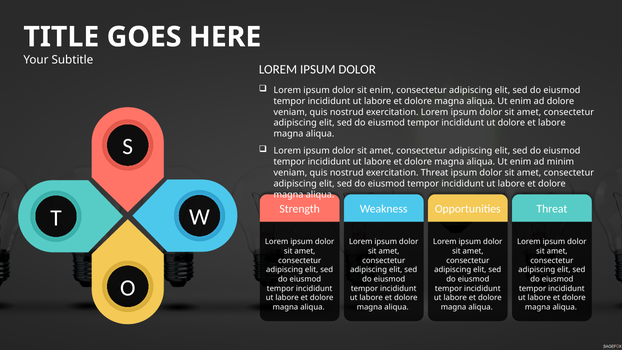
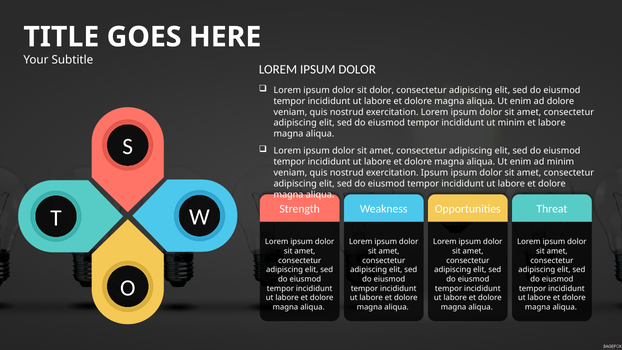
sit enim: enim -> dolor (382, 90)
ut dolore: dolore -> minim (511, 123)
exercitation Threat: Threat -> Ipsum (435, 173)
